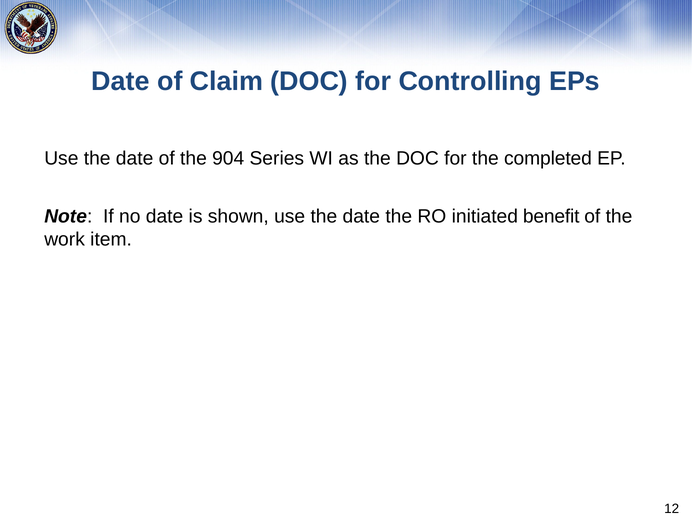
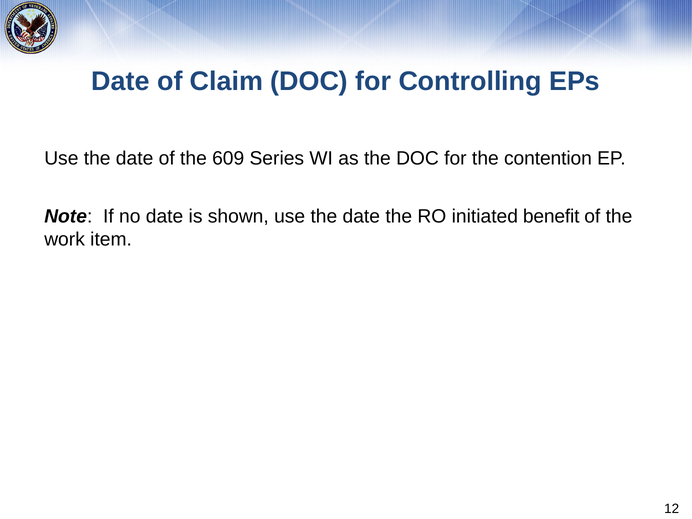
904: 904 -> 609 (228, 159)
completed: completed -> contention (548, 159)
